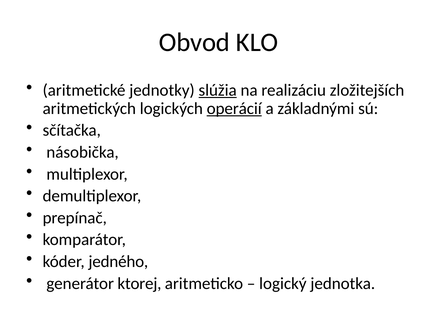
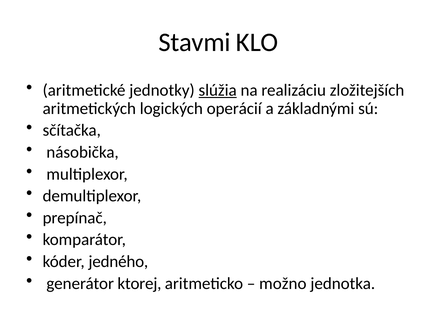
Obvod: Obvod -> Stavmi (194, 42)
operácií underline: present -> none (234, 108)
logický: logický -> možno (283, 283)
